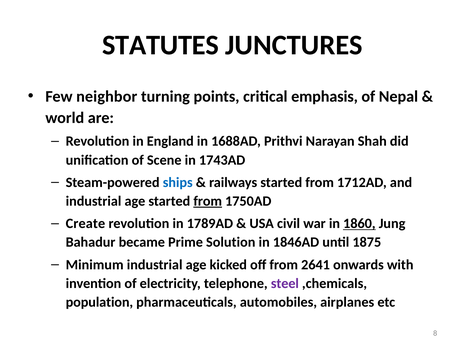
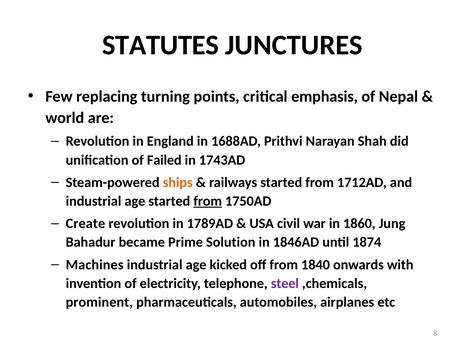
neighbor: neighbor -> replacing (107, 96)
Scene: Scene -> Failed (164, 160)
ships colour: blue -> orange (178, 182)
1860 underline: present -> none (359, 223)
1875: 1875 -> 1874 (367, 242)
Minimum: Minimum -> Machines (95, 264)
2641: 2641 -> 1840 (316, 264)
population: population -> prominent (99, 302)
